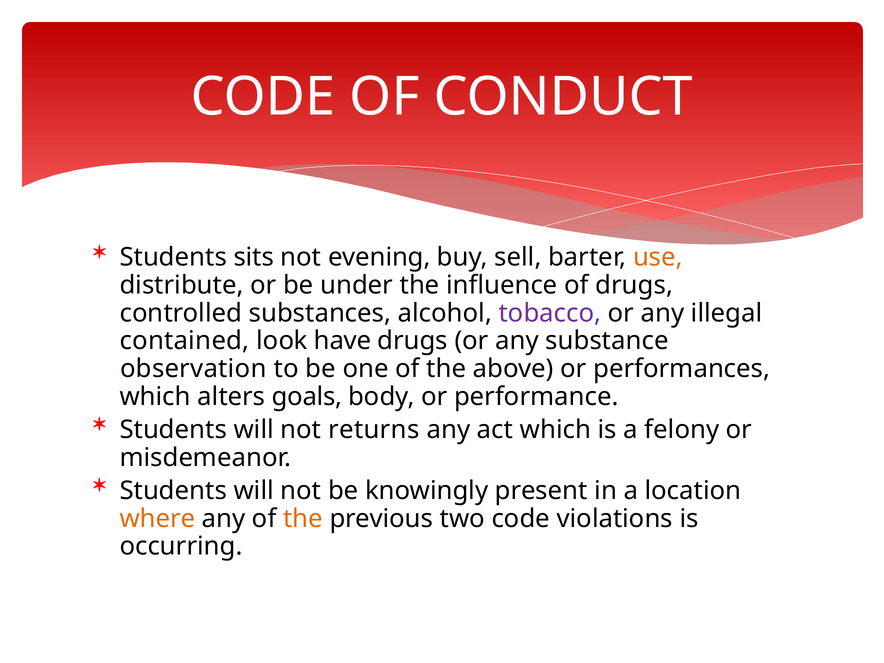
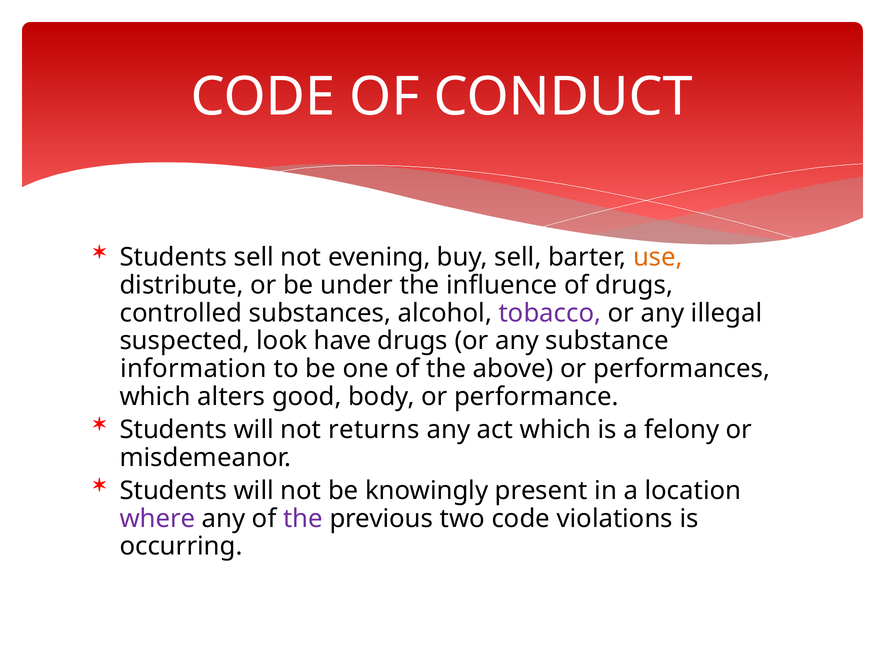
Students sits: sits -> sell (254, 257)
contained: contained -> suspected (185, 341)
observation: observation -> information (193, 369)
goals: goals -> good (307, 397)
where colour: orange -> purple (157, 519)
the colour: orange -> purple (303, 519)
